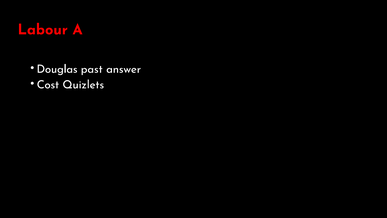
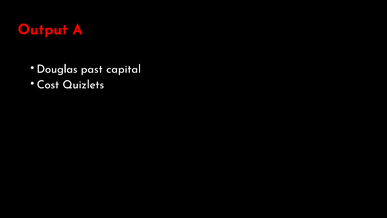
Labour: Labour -> Output (43, 29)
answer: answer -> capital (124, 69)
